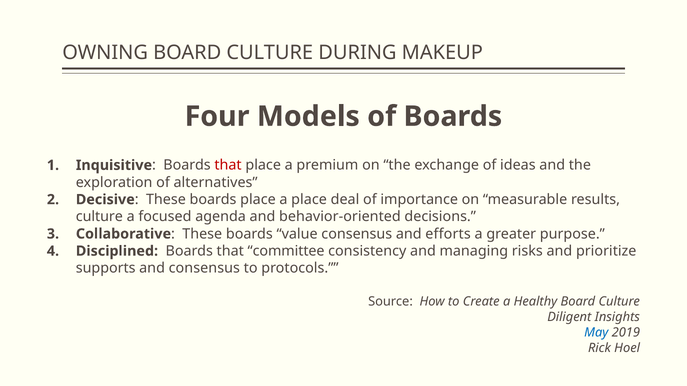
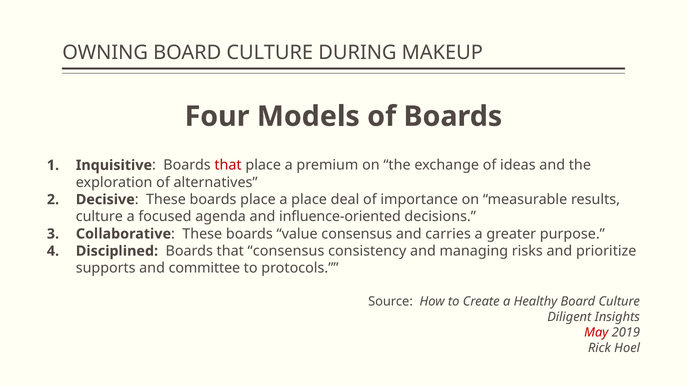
behavior-oriented: behavior-oriented -> influence-oriented (340, 217)
efforts: efforts -> carries (448, 234)
that committee: committee -> consensus (286, 251)
and consensus: consensus -> committee (204, 268)
May colour: blue -> red (596, 333)
